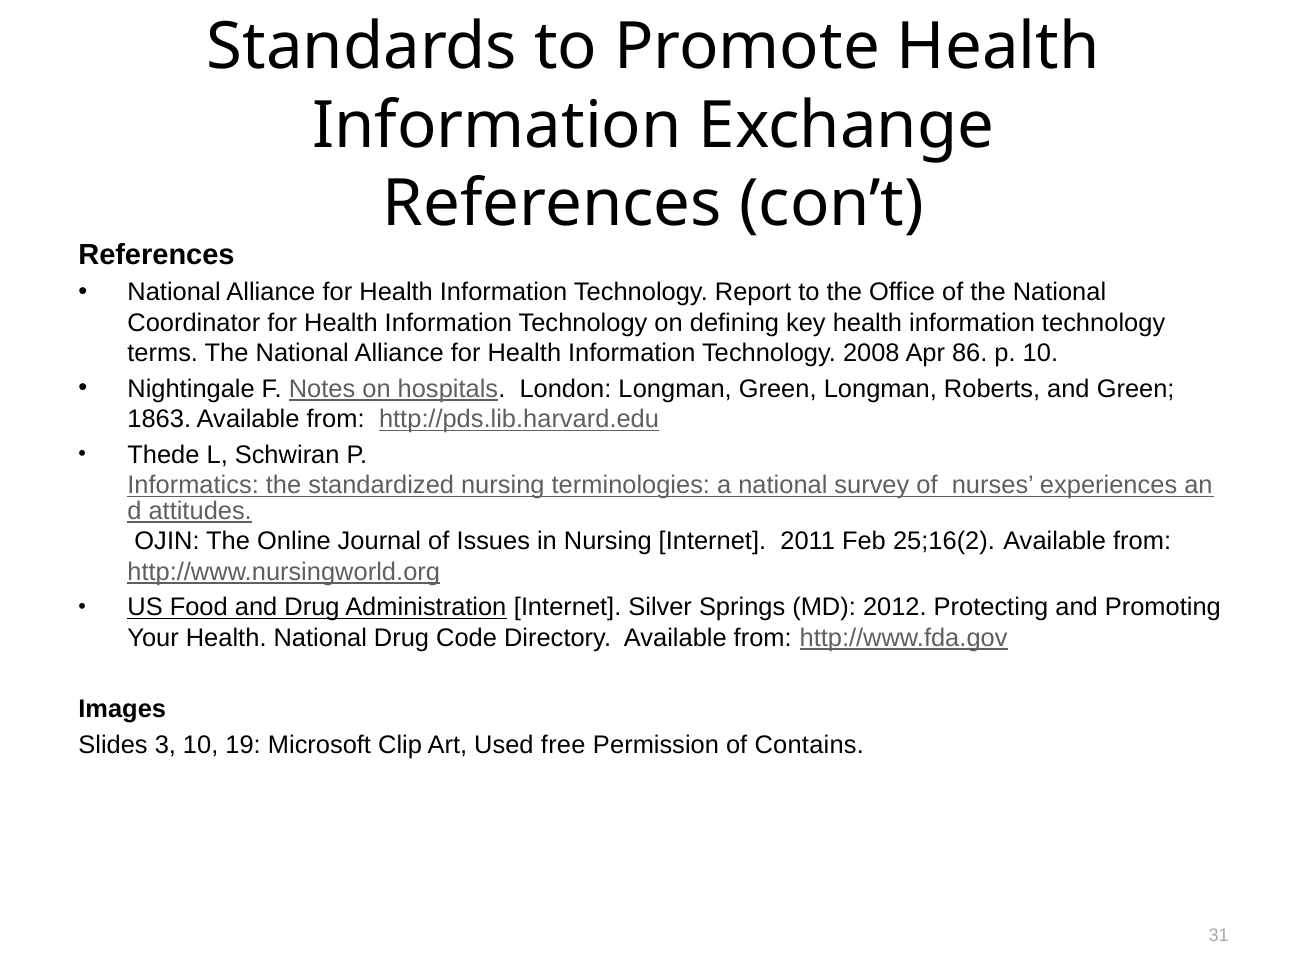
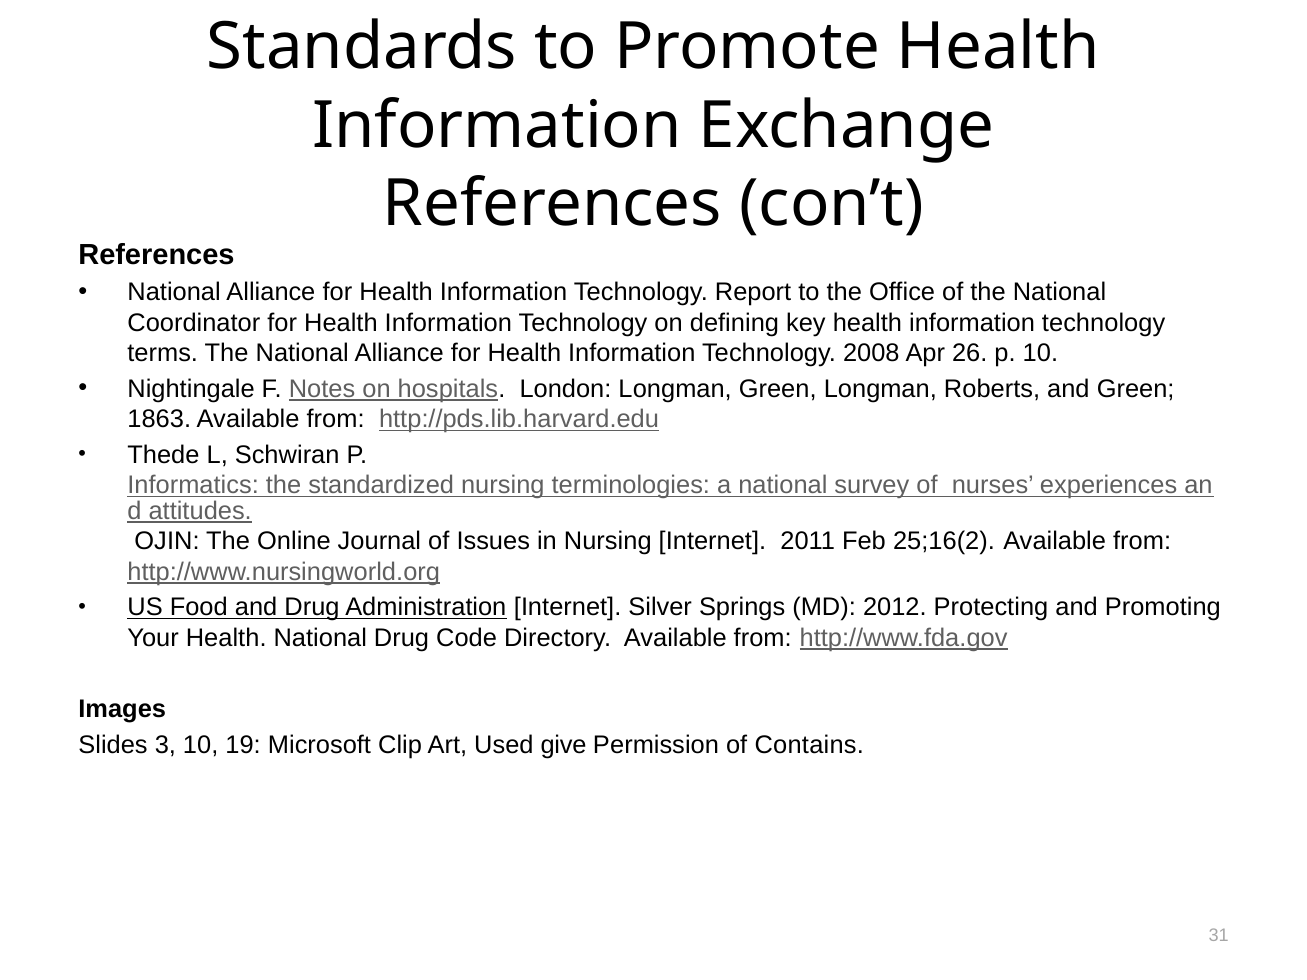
86: 86 -> 26 (970, 353)
free: free -> give (563, 745)
